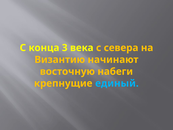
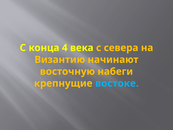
3: 3 -> 4 (65, 48)
единый: единый -> востоке (117, 83)
